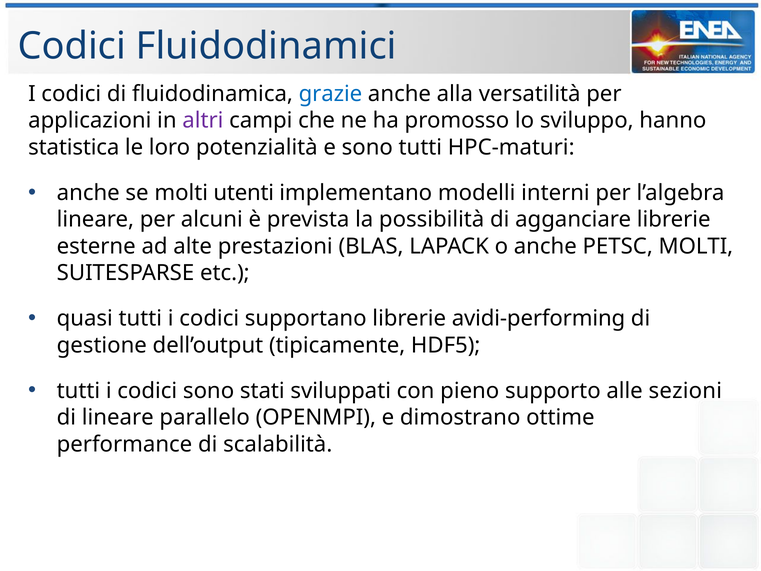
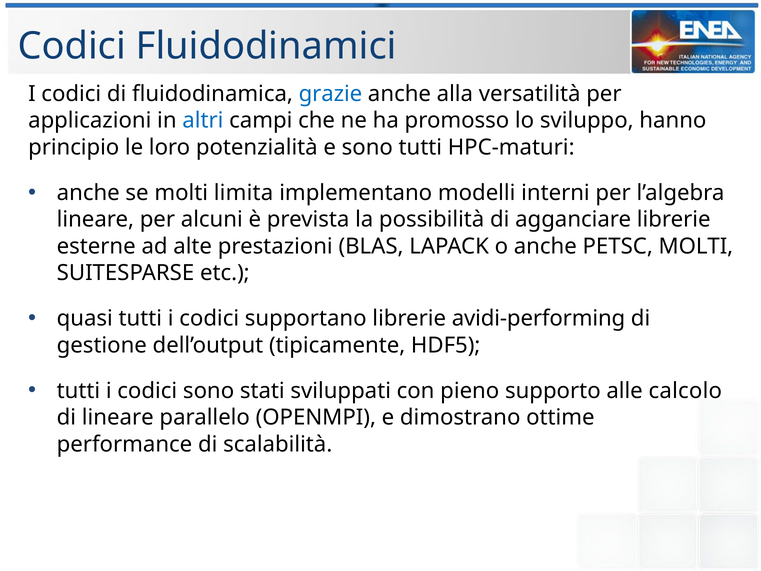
altri colour: purple -> blue (203, 121)
statistica: statistica -> principio (74, 147)
utenti: utenti -> limita (244, 193)
sezioni: sezioni -> calcolo (685, 391)
